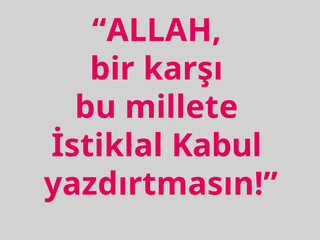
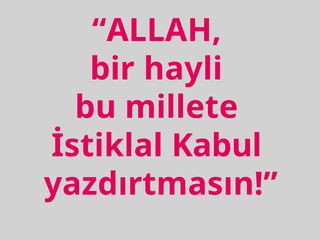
karşı: karşı -> hayli (183, 69)
